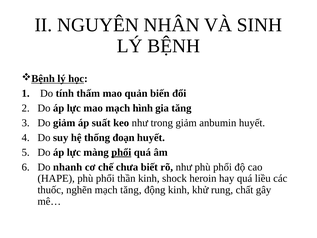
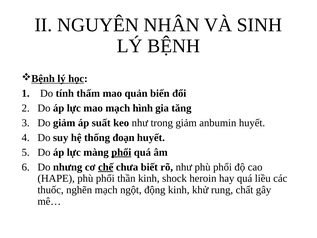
nhanh: nhanh -> nhưng (68, 167)
chế underline: none -> present (106, 167)
mạch tăng: tăng -> ngột (131, 190)
